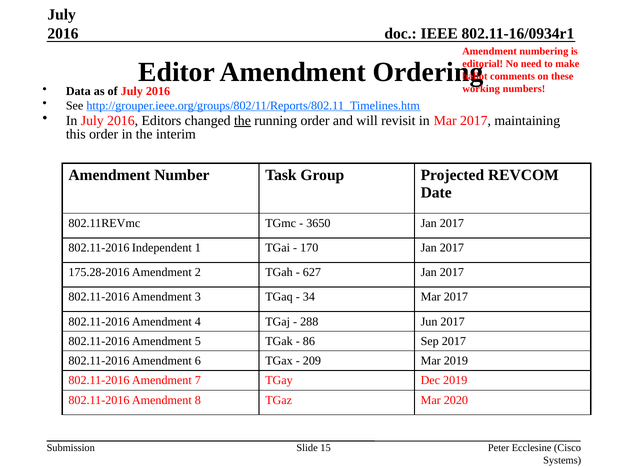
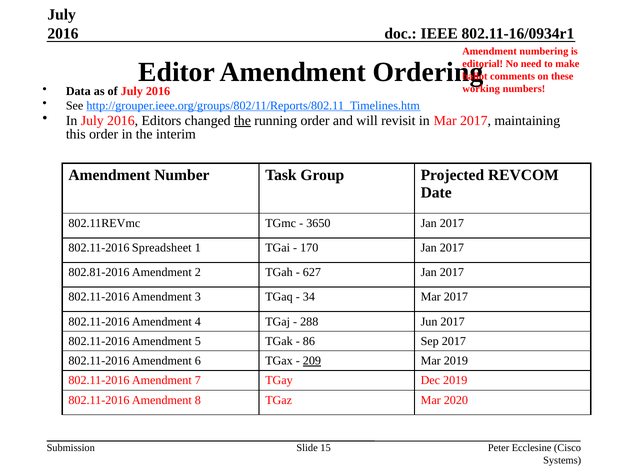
Independent: Independent -> Spreadsheet (162, 248)
175.28-2016: 175.28-2016 -> 802.81-2016 (99, 272)
209 underline: none -> present (312, 360)
